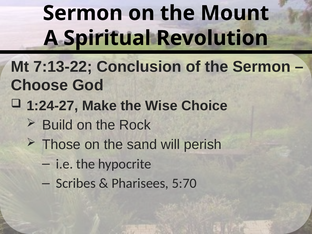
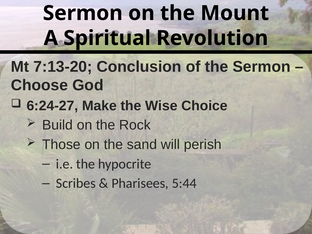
7:13-22: 7:13-22 -> 7:13-20 (63, 67)
1:24-27: 1:24-27 -> 6:24-27 (52, 106)
5:70: 5:70 -> 5:44 (184, 183)
